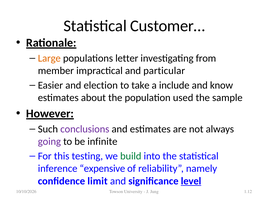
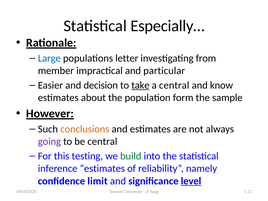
Customer…: Customer… -> Especially… (168, 26)
Large colour: orange -> blue (49, 58)
election: election -> decision (101, 85)
take underline: none -> present (140, 85)
a include: include -> central (174, 85)
used: used -> form (183, 98)
conclusions colour: purple -> orange (85, 129)
be infinite: infinite -> central (102, 141)
inference expensive: expensive -> estimates (102, 169)
